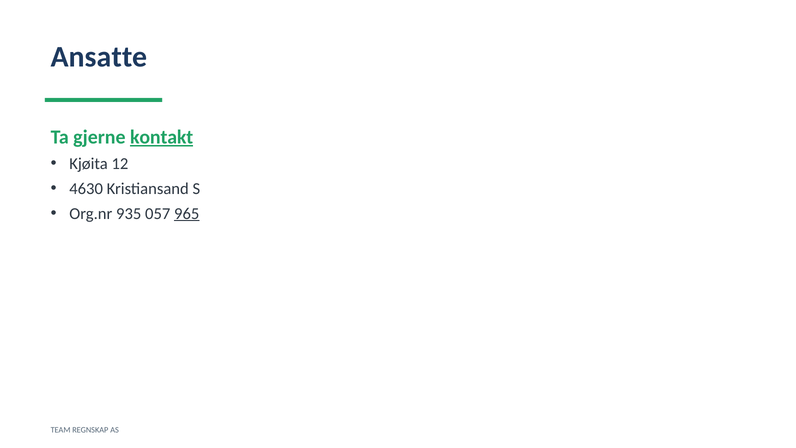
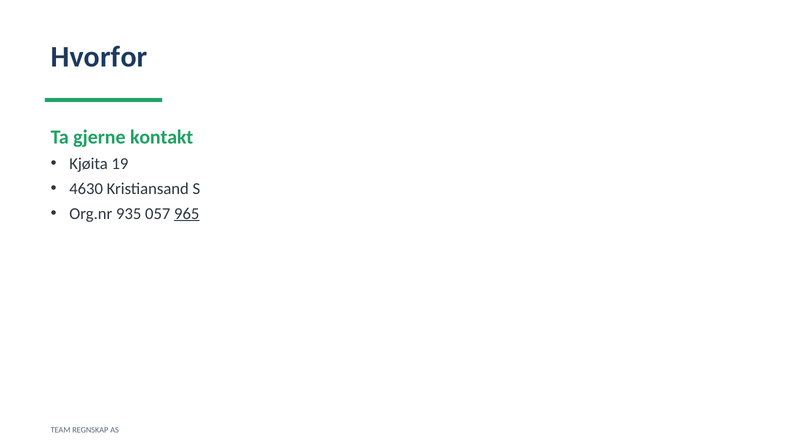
Ansatte: Ansatte -> Hvorfor (99, 57)
kontakt underline: present -> none (162, 137)
12: 12 -> 19 (120, 164)
